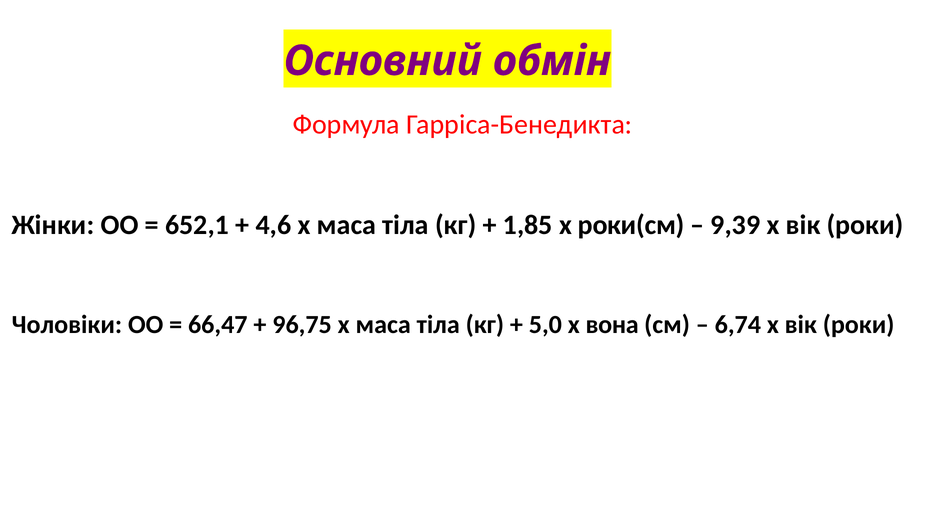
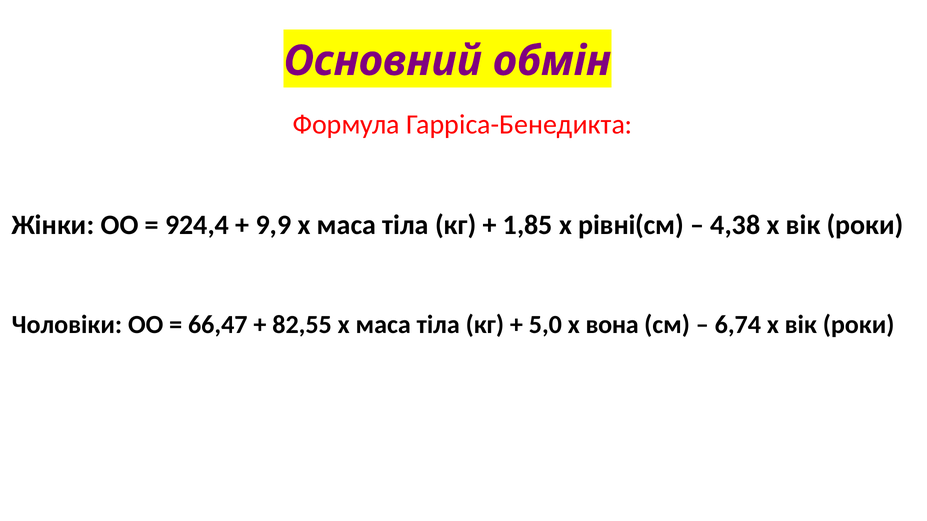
652,1: 652,1 -> 924,4 (197, 225)
4,6: 4,6 -> 9,9 (273, 225)
роки(см: роки(см -> рівні(см (631, 225)
9,39: 9,39 -> 4,38 (735, 225)
96,75: 96,75 -> 82,55 (302, 325)
